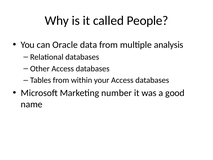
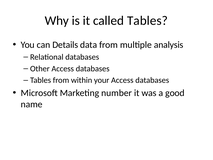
called People: People -> Tables (147, 21)
Oracle: Oracle -> Details (65, 45)
